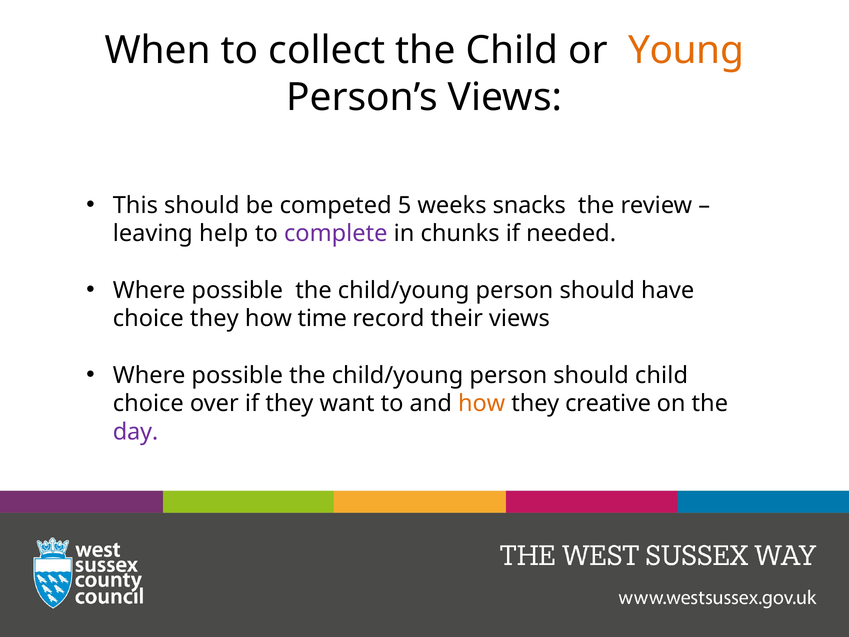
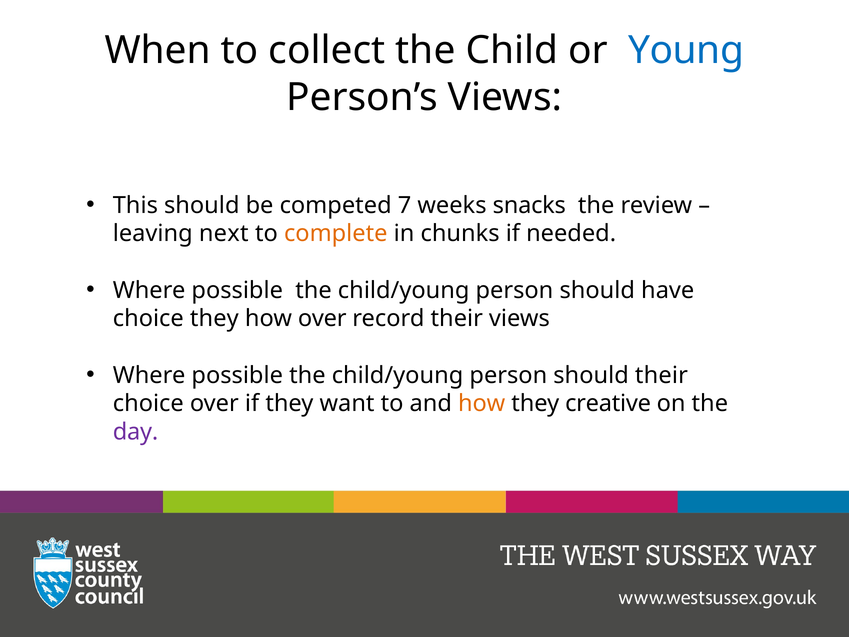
Young colour: orange -> blue (686, 51)
5: 5 -> 7 (405, 205)
help: help -> next (224, 234)
complete colour: purple -> orange (336, 234)
how time: time -> over (322, 318)
should child: child -> their (661, 375)
